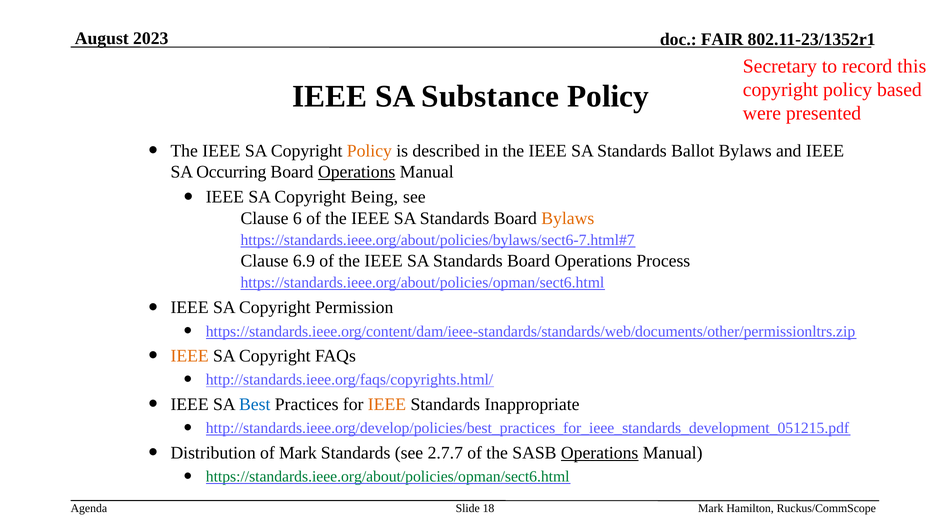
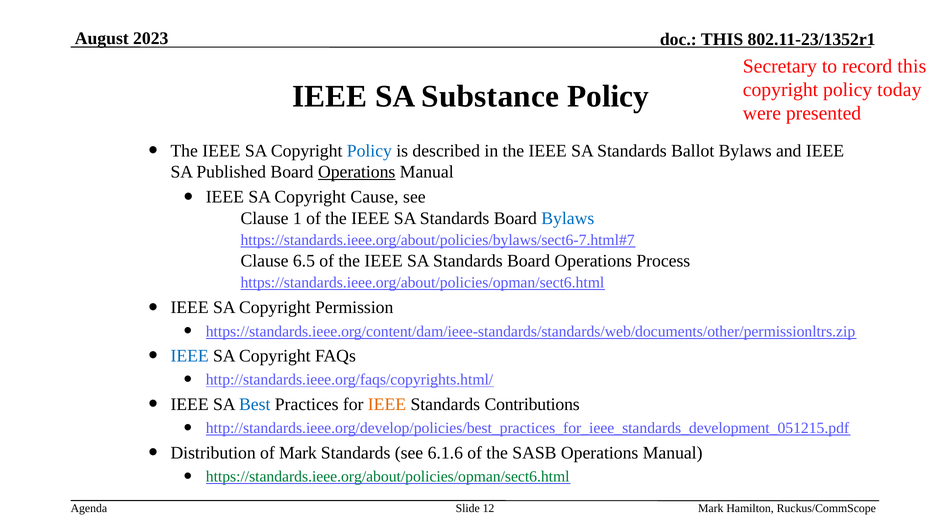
FAIR: FAIR -> THIS (722, 39)
based: based -> today (899, 90)
Policy colour: orange -> blue (369, 151)
Occurring: Occurring -> Published (231, 172)
Being: Being -> Cause (374, 197)
6: 6 -> 1 (297, 218)
Bylaws colour: orange -> blue (568, 218)
6.9: 6.9 -> 6.5 (304, 261)
IEEE colour: orange -> blue (190, 356)
Inappropriate: Inappropriate -> Contributions (532, 404)
2.7.7: 2.7.7 -> 6.1.6 (445, 453)
Operations underline: present -> none (600, 453)
18: 18 -> 12 (488, 508)
